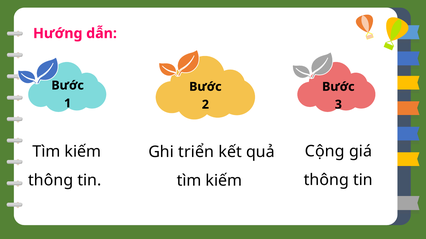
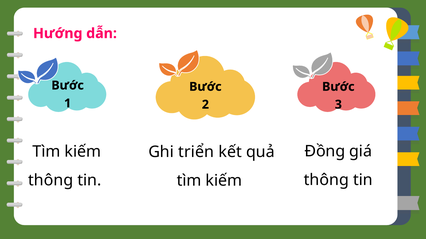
Cộng: Cộng -> Đồng (325, 152)
